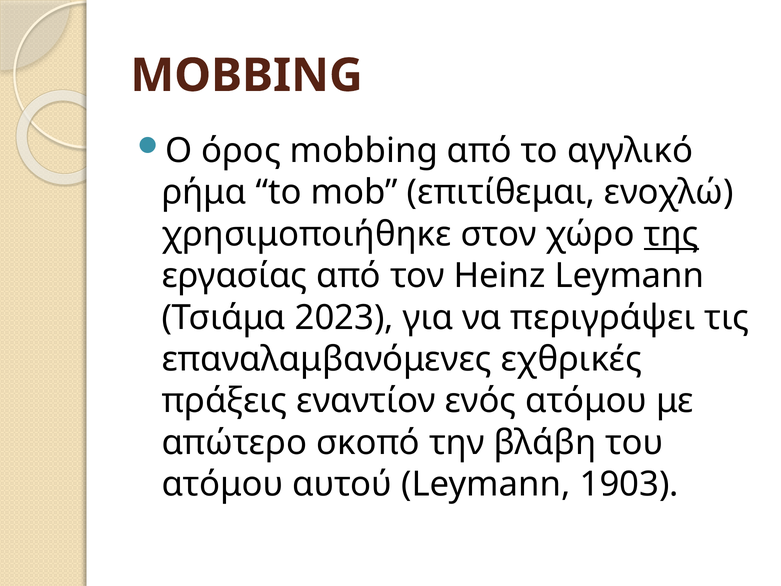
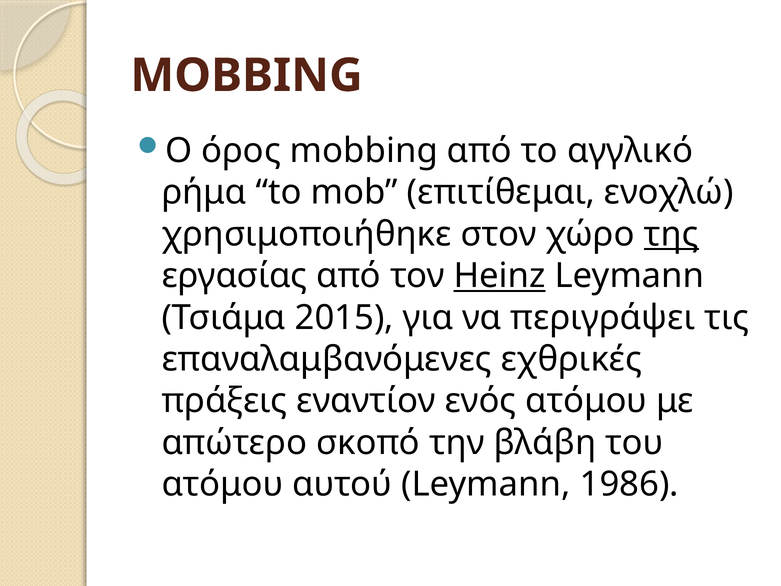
Heinz underline: none -> present (500, 276)
2023: 2023 -> 2015 (344, 317)
1903: 1903 -> 1986 (629, 484)
